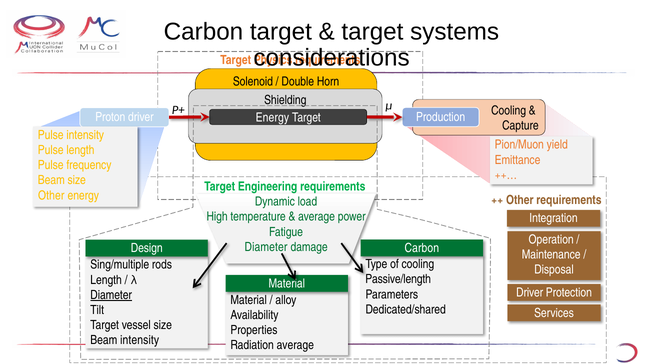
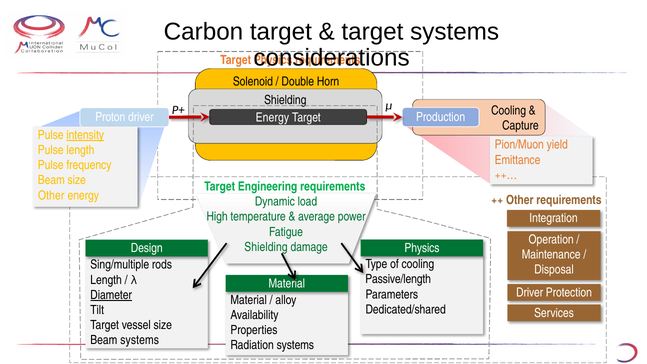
intensity underline: none -> present (85, 135)
Diameter: Diameter -> Shielding (266, 247)
Carbon: Carbon -> Physics (422, 248)
Beam intensity: intensity -> systems (140, 340)
Radiation average: average -> systems (295, 345)
